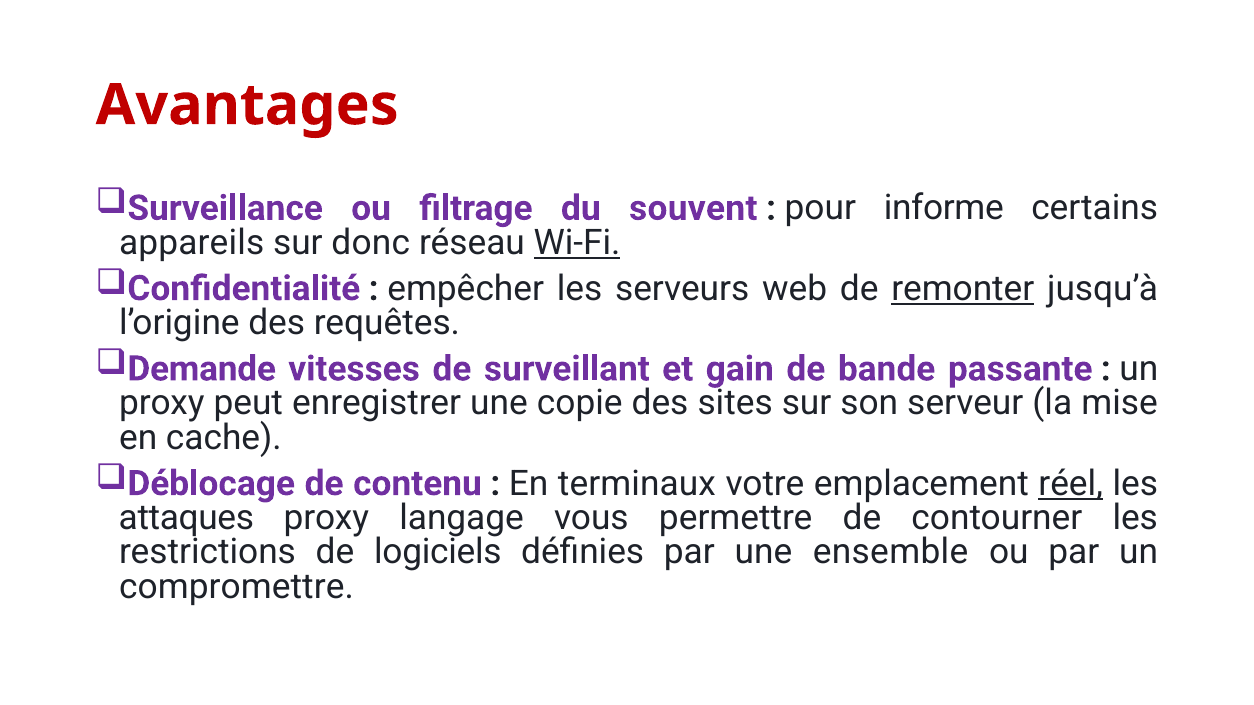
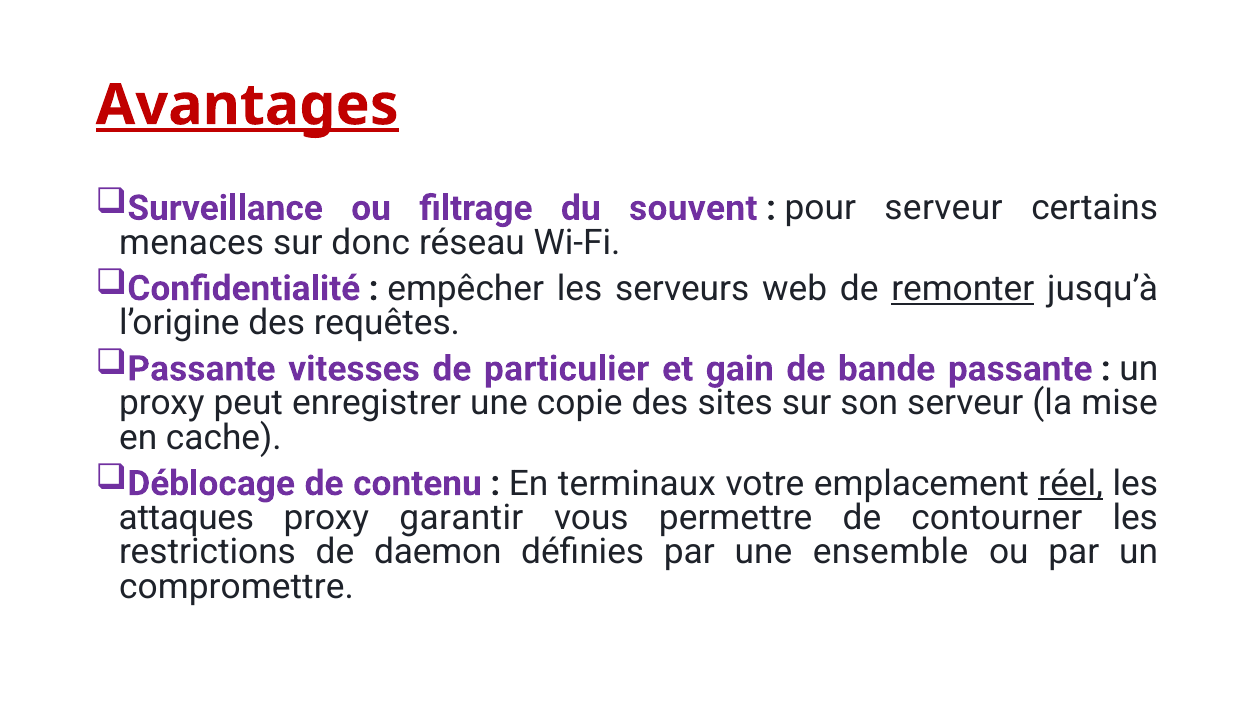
Avantages underline: none -> present (247, 105)
pour informe: informe -> serveur (943, 208)
appareils: appareils -> menaces (192, 243)
Wi-Fi underline: present -> none (577, 243)
Demande: Demande -> Passante (201, 369)
surveillant: surveillant -> particulier (567, 369)
langage: langage -> garantir (461, 518)
logiciels: logiciels -> daemon (438, 552)
